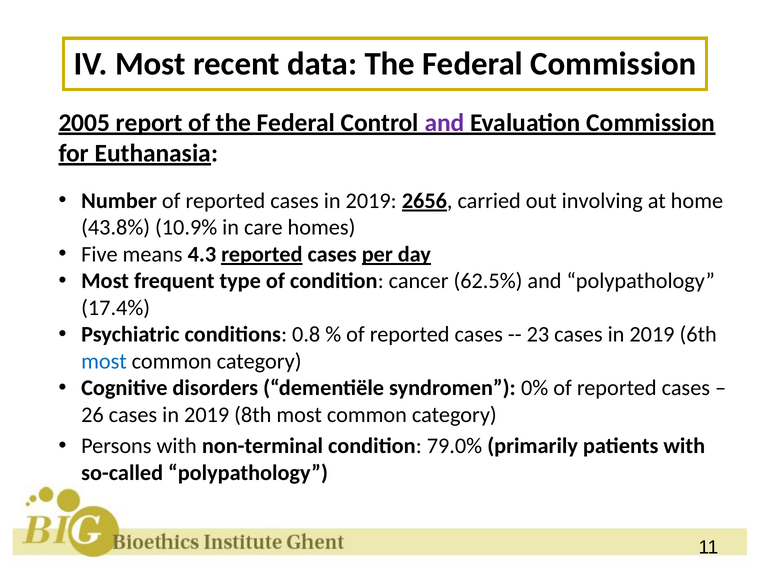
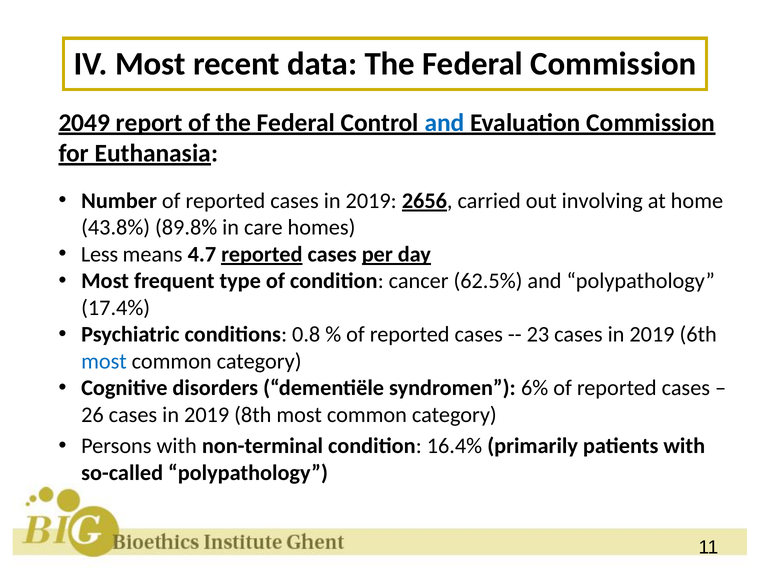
2005: 2005 -> 2049 (84, 123)
and colour: purple -> blue (444, 123)
10.9%: 10.9% -> 89.8% (186, 228)
Five: Five -> Less (100, 254)
4.3: 4.3 -> 4.7 (202, 254)
0%: 0% -> 6% (535, 388)
79.0%: 79.0% -> 16.4% (454, 446)
